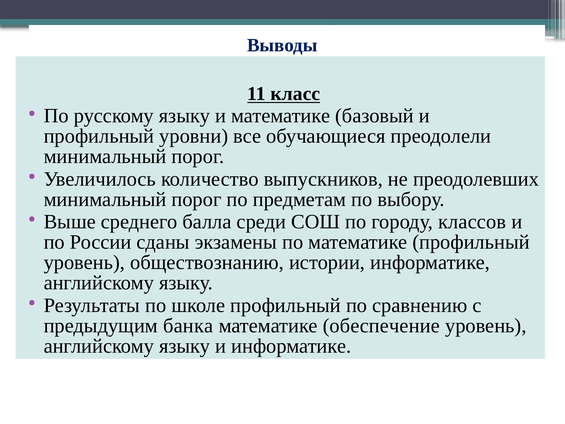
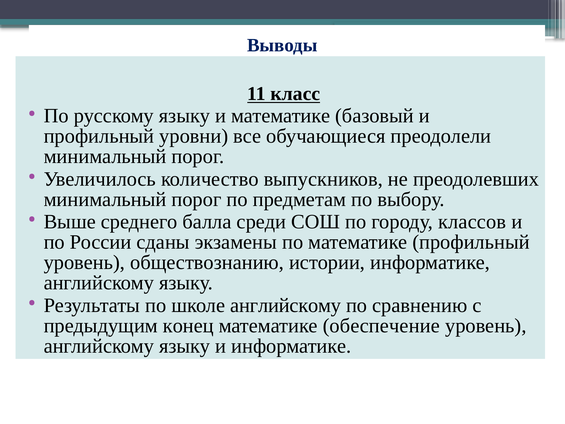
школе профильный: профильный -> английскому (286, 305)
банка: банка -> конец (188, 325)
